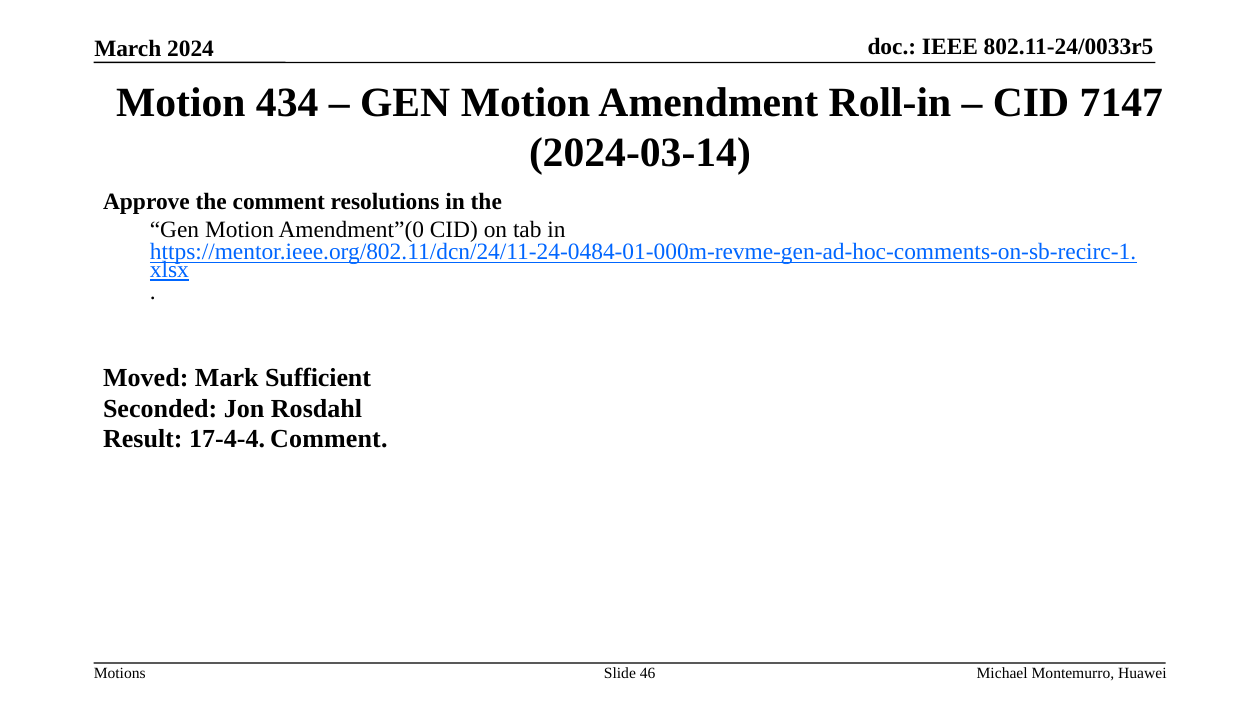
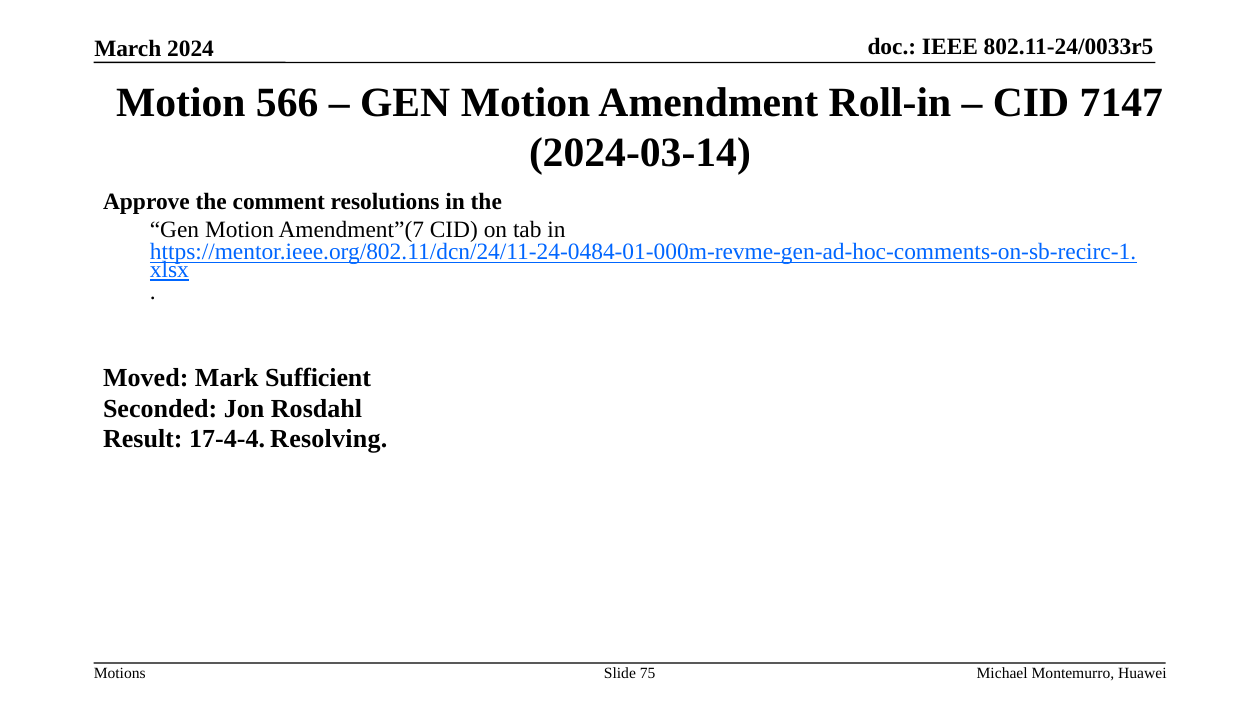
434: 434 -> 566 (287, 103)
Amendment”(0: Amendment”(0 -> Amendment”(7 (351, 230)
17-4-4 Comment: Comment -> Resolving (329, 439)
46: 46 -> 75 (648, 674)
